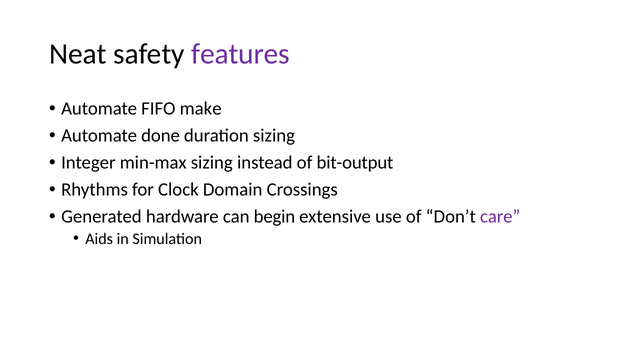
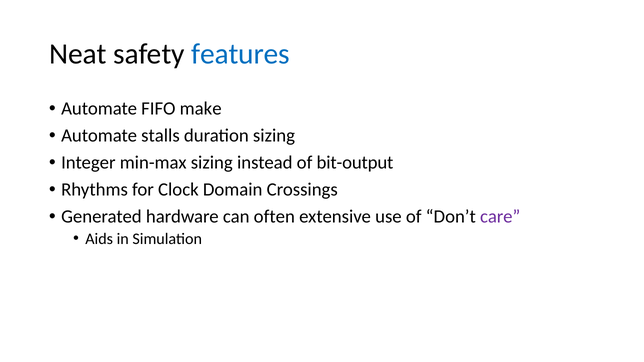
features colour: purple -> blue (241, 54)
done: done -> stalls (160, 136)
begin: begin -> often (274, 217)
